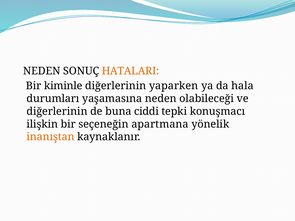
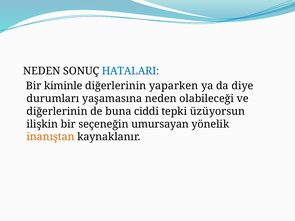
HATALARI colour: orange -> blue (130, 71)
hala: hala -> diye (242, 86)
konuşmacı: konuşmacı -> üzüyorsun (217, 111)
apartmana: apartmana -> umursayan (160, 124)
